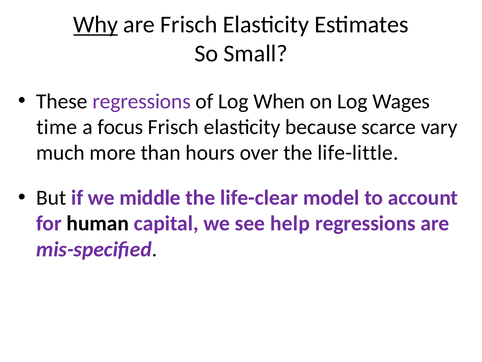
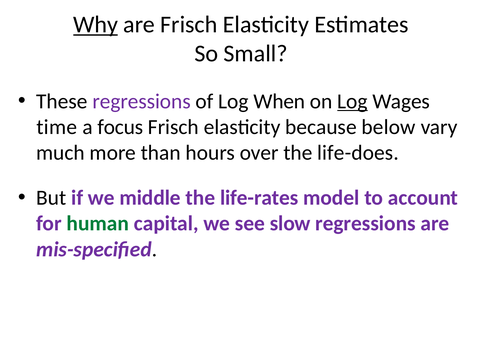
Log underline: none -> present (352, 101)
scarce: scarce -> below (389, 127)
life-little: life-little -> life-does (358, 153)
life-clear: life-clear -> life-rates (259, 197)
human colour: black -> green (98, 223)
help: help -> slow (290, 223)
